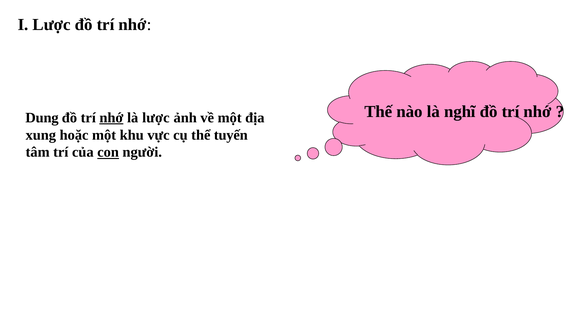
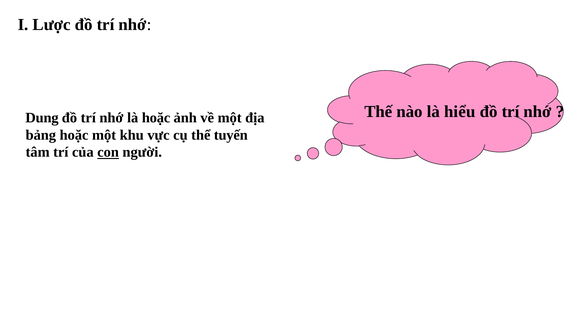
nghĩ: nghĩ -> hiểu (460, 112)
nhớ underline: present -> none (111, 118)
là lược: lược -> hoặc (156, 118)
xung: xung -> bảng (41, 135)
